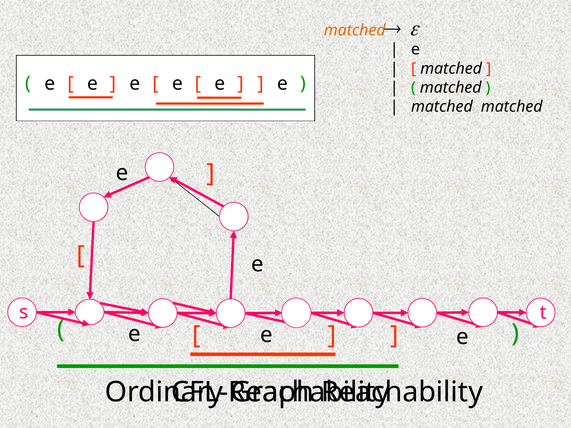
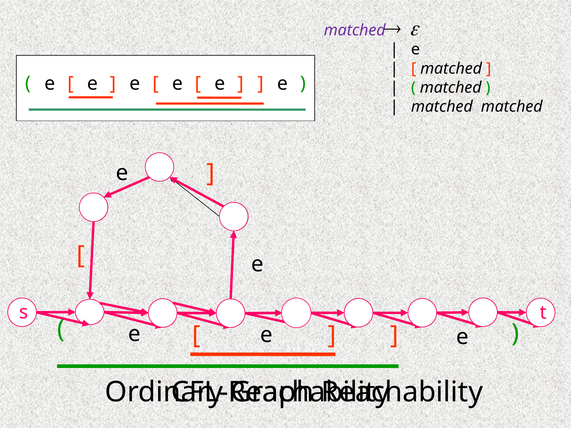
matched colour: orange -> purple (355, 30)
